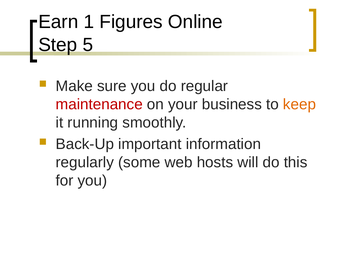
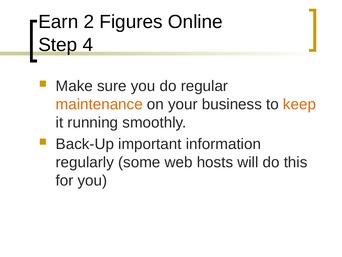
1: 1 -> 2 (89, 22)
5: 5 -> 4 (88, 45)
maintenance colour: red -> orange (99, 104)
